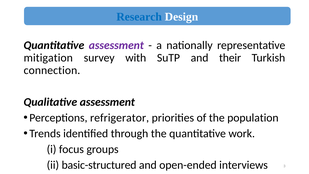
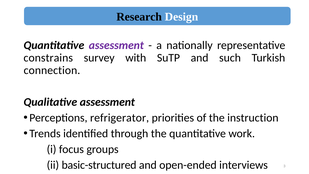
Research colour: blue -> black (139, 17)
mitigation: mitigation -> constrains (48, 58)
their: their -> such (230, 58)
population: population -> instruction (253, 118)
